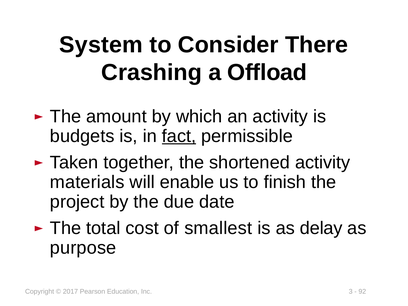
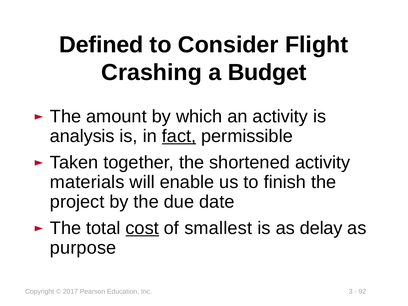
System: System -> Defined (101, 45)
There: There -> Flight (317, 45)
Offload: Offload -> Budget (267, 73)
budgets: budgets -> analysis (82, 136)
cost underline: none -> present (142, 228)
